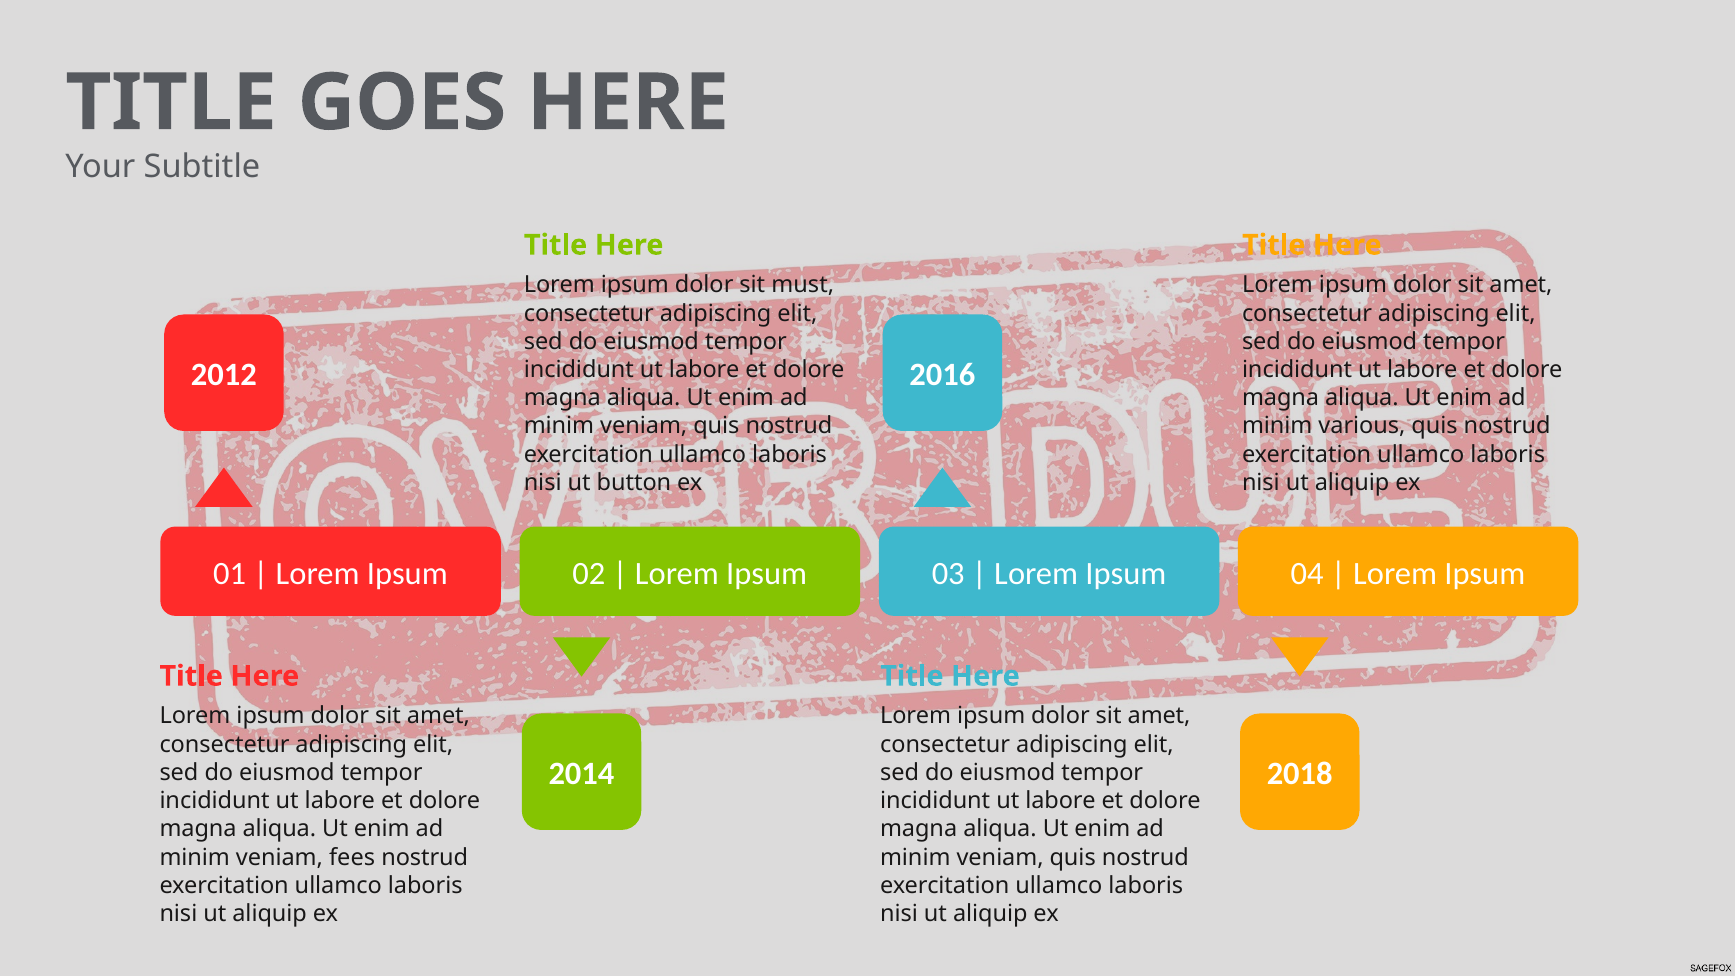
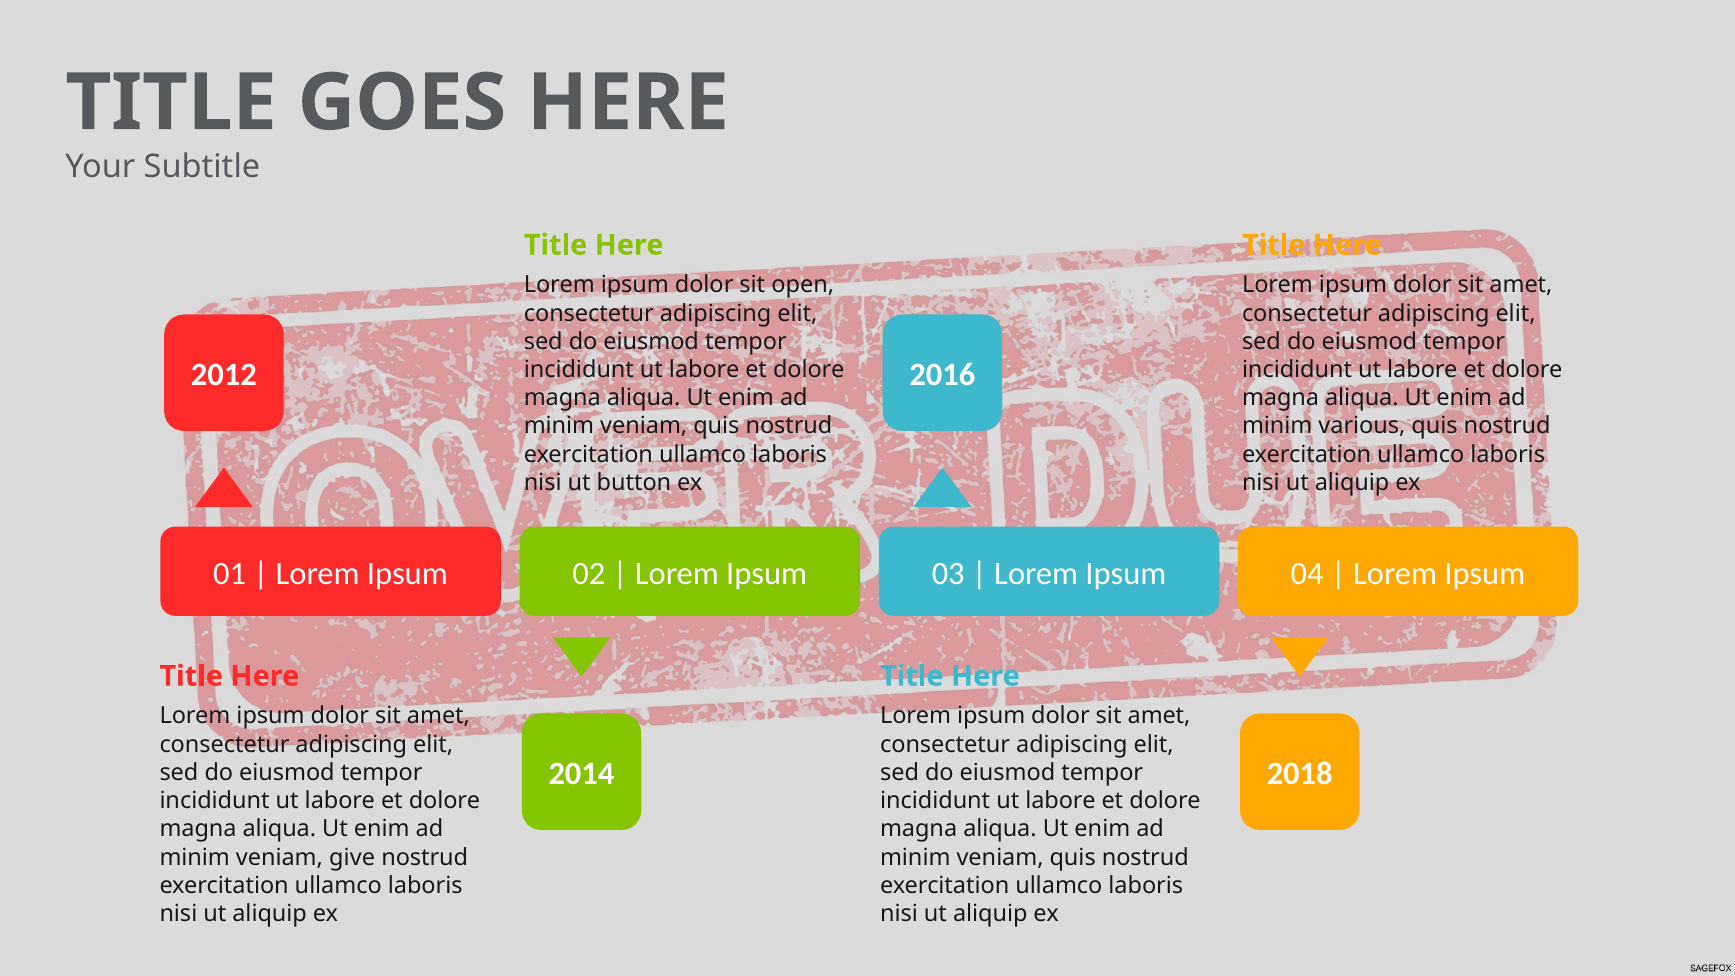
must: must -> open (803, 285)
fees: fees -> give (352, 857)
